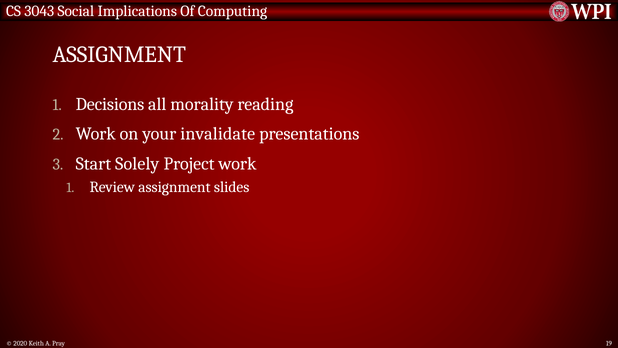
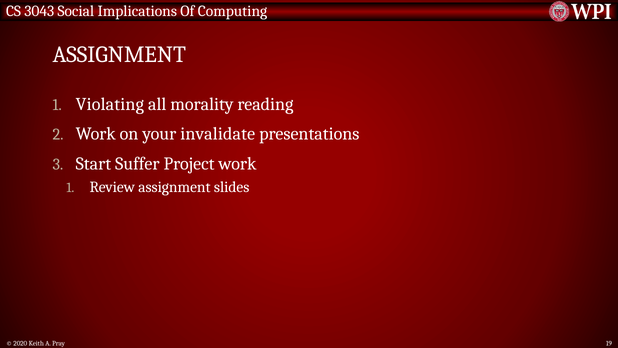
Decisions: Decisions -> Violating (110, 104)
Solely: Solely -> Suffer (137, 164)
